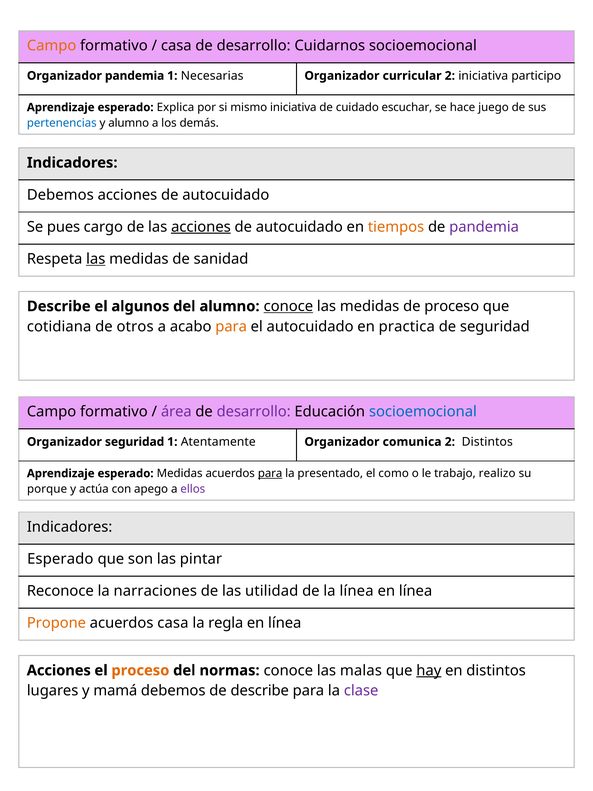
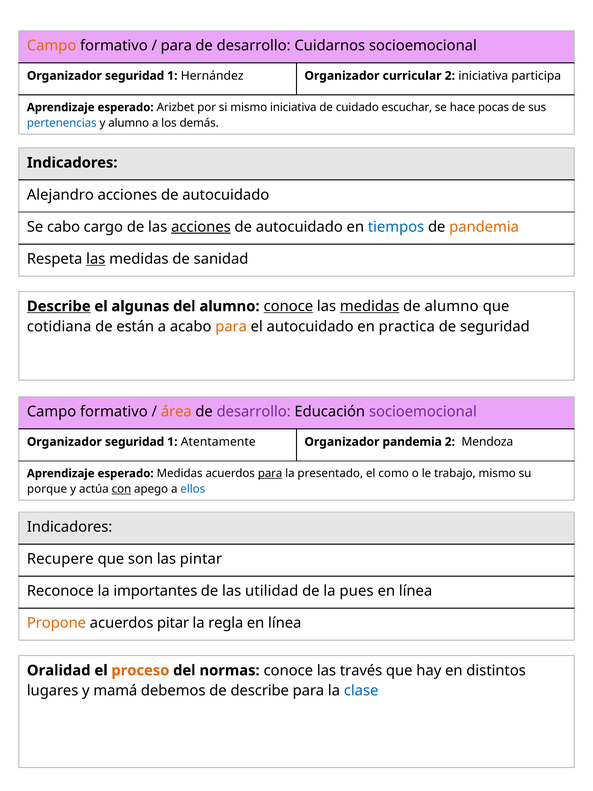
casa: casa -> para (176, 46)
pandemia: pandemia -> seguridad (135, 76)
Necesarias: Necesarias -> Hernández (212, 76)
participo: participo -> participa (536, 76)
Explica: Explica -> Arizbet (176, 107)
juego: juego -> pocas (493, 107)
Debemos: Debemos -> Alejandro (60, 195)
pues: pues -> cabo (64, 227)
tiempos colour: orange -> blue (396, 227)
pandemia colour: purple -> orange (484, 227)
Describe underline: none -> present (59, 306)
algunos: algunos -> algunas (140, 306)
medidas underline: none -> present (370, 306)
de proceso: proceso -> alumno (452, 306)
otros: otros -> están (135, 326)
área colour: purple -> orange (176, 412)
socioemocional colour: blue -> purple (423, 412)
Organizador comunica: comunica -> pandemia (412, 442)
2 Distintos: Distintos -> Mendoza (487, 442)
trabajo realizo: realizo -> mismo (497, 473)
con underline: none -> present (121, 489)
ellos colour: purple -> blue (193, 489)
Esperado: Esperado -> Recupere (60, 559)
narraciones: narraciones -> importantes (155, 591)
la línea: línea -> pues (357, 591)
acuerdos casa: casa -> pitar (173, 623)
Acciones: Acciones -> Oralidad (59, 670)
malas: malas -> través (361, 670)
hay underline: present -> none (429, 670)
clase colour: purple -> blue (361, 690)
